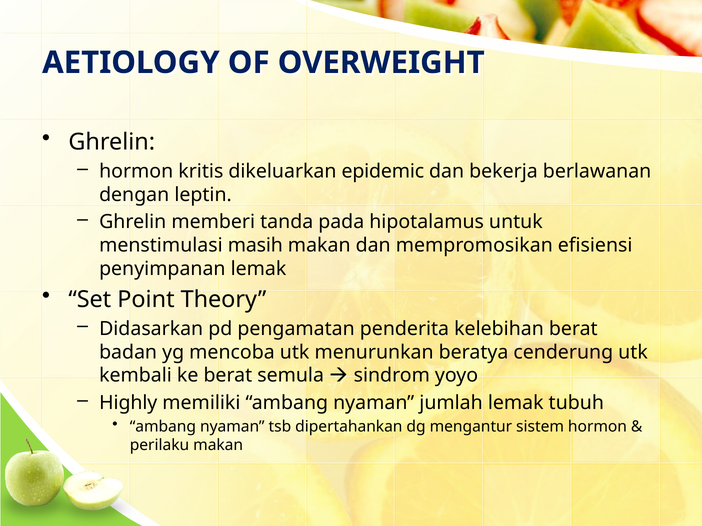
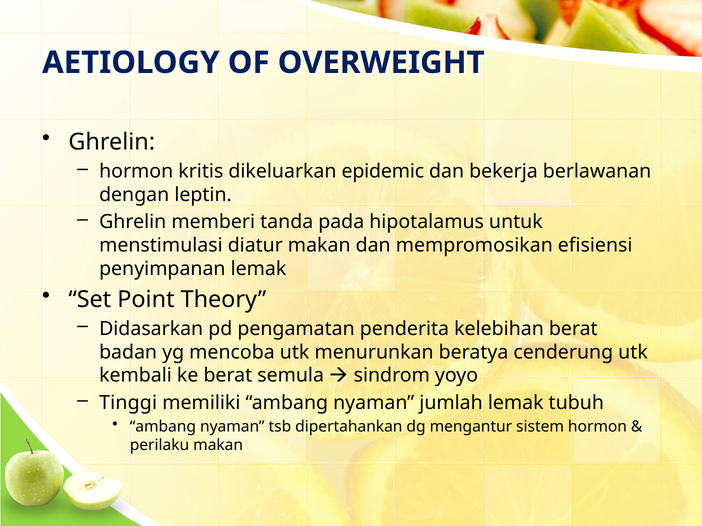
masih: masih -> diatur (255, 246)
Highly: Highly -> Tinggi (128, 403)
